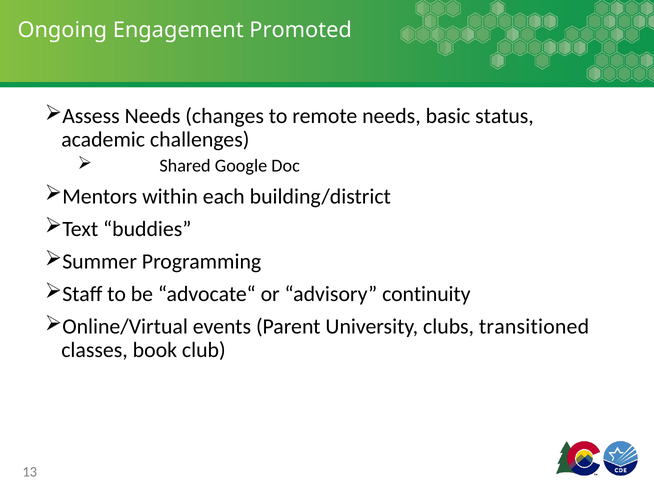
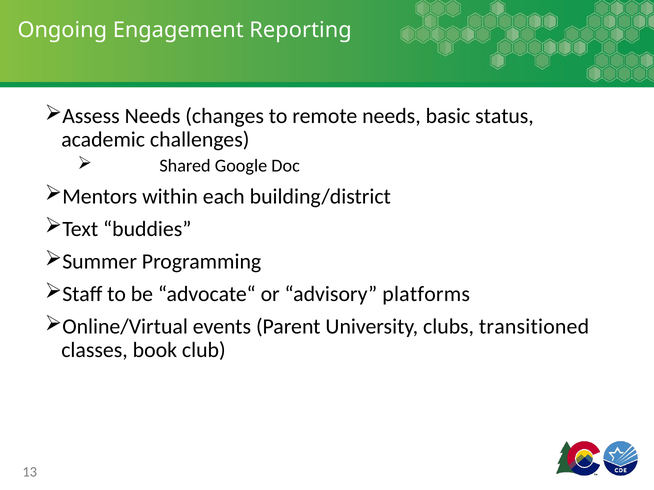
Promoted: Promoted -> Reporting (301, 30)
continuity: continuity -> platforms (426, 294)
